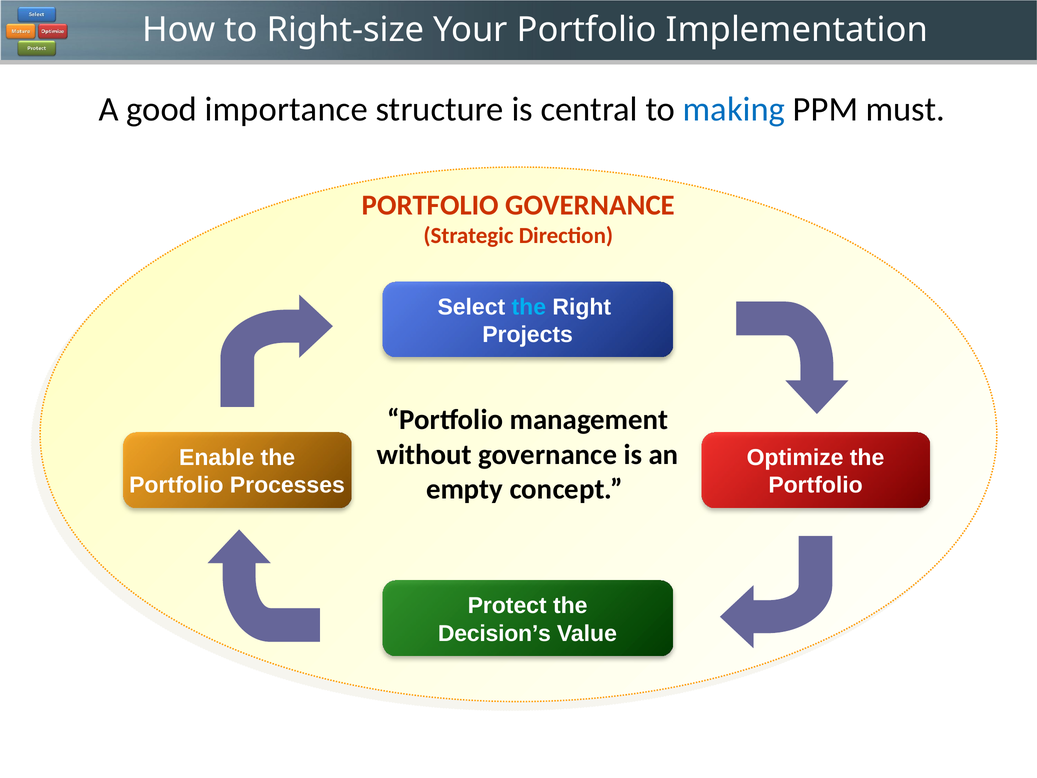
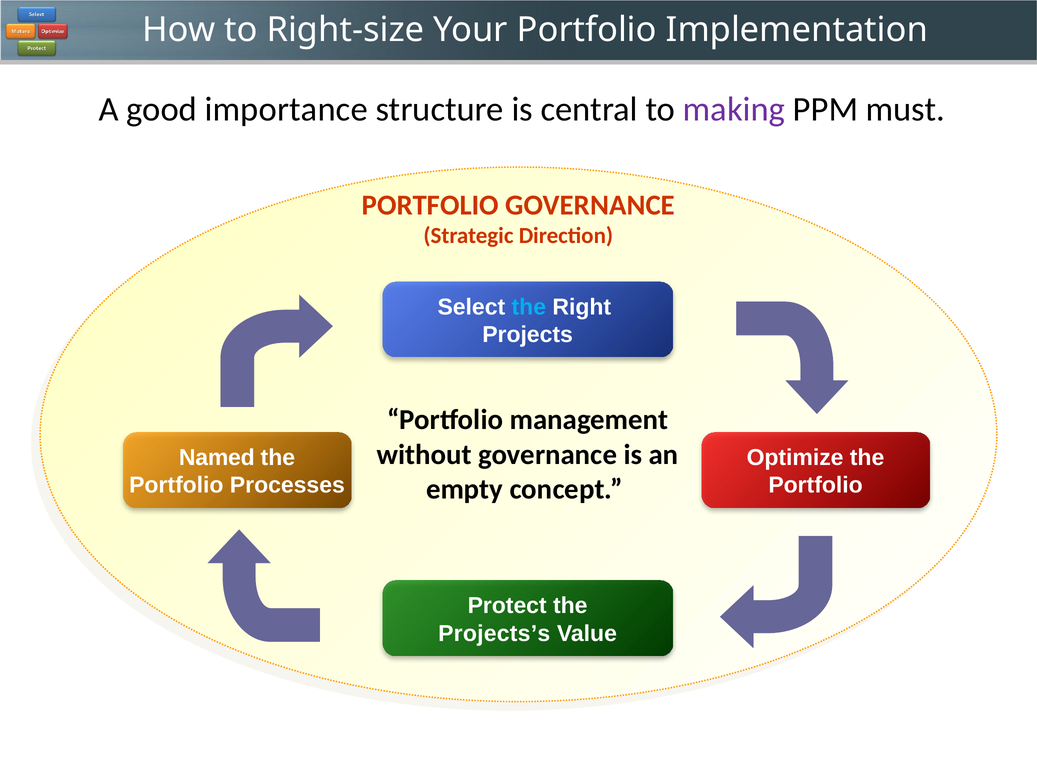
making colour: blue -> purple (734, 109)
Enable: Enable -> Named (217, 458)
Decision’s: Decision’s -> Projects’s (494, 633)
